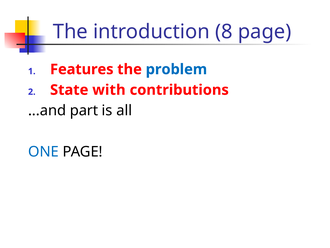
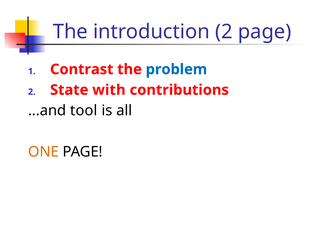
introduction 8: 8 -> 2 (224, 32)
Features: Features -> Contrast (82, 69)
part: part -> tool (84, 110)
ONE colour: blue -> orange (43, 151)
